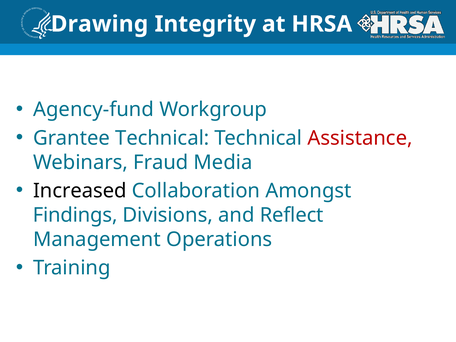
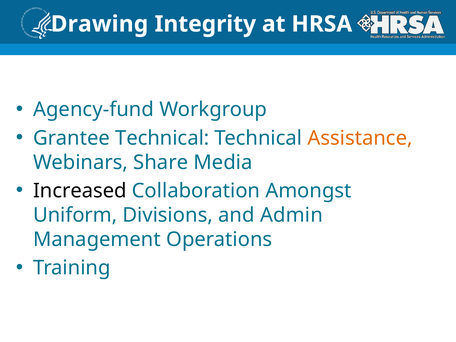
Assistance colour: red -> orange (360, 138)
Fraud: Fraud -> Share (161, 162)
Findings: Findings -> Uniform (75, 215)
Reflect: Reflect -> Admin (291, 215)
